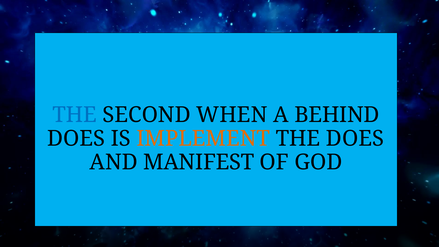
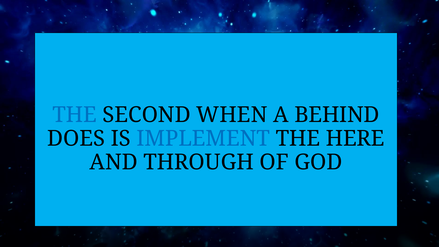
IMPLEMENT colour: orange -> blue (203, 139)
THE DOES: DOES -> HERE (355, 139)
MANIFEST: MANIFEST -> THROUGH (199, 162)
